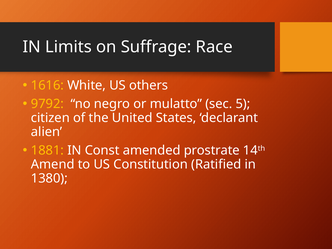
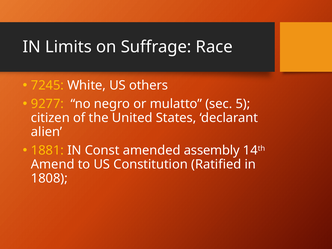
1616: 1616 -> 7245 (47, 85)
9792: 9792 -> 9277 (47, 104)
prostrate: prostrate -> assembly (212, 150)
1380: 1380 -> 1808 (49, 178)
